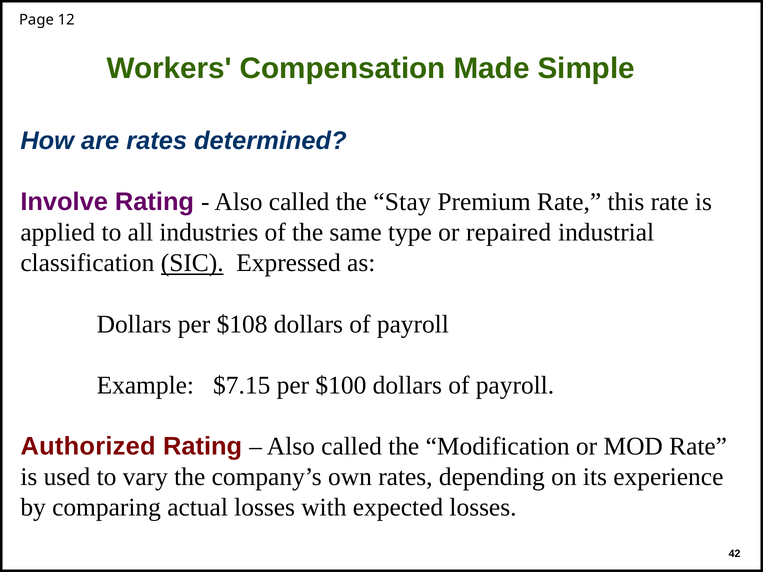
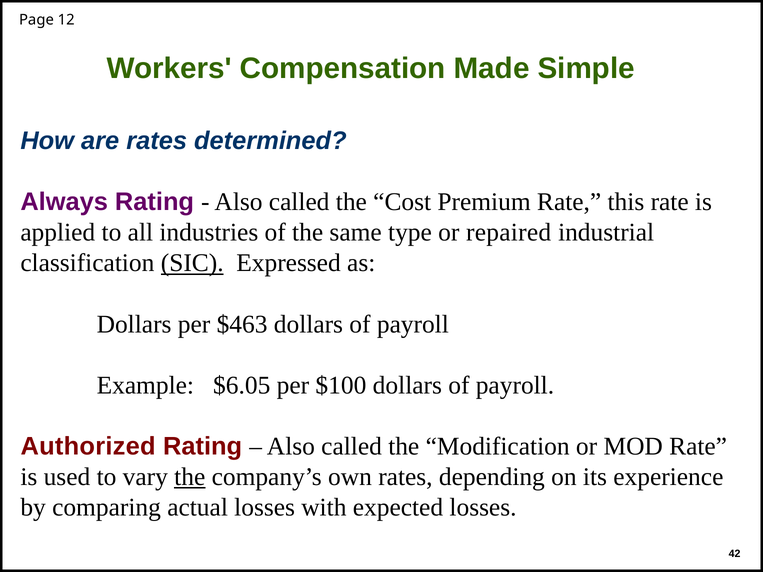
Involve: Involve -> Always (64, 202)
Stay: Stay -> Cost (402, 202)
$108: $108 -> $463 (242, 324)
$7.15: $7.15 -> $6.05 (242, 385)
the underline: none -> present (190, 477)
